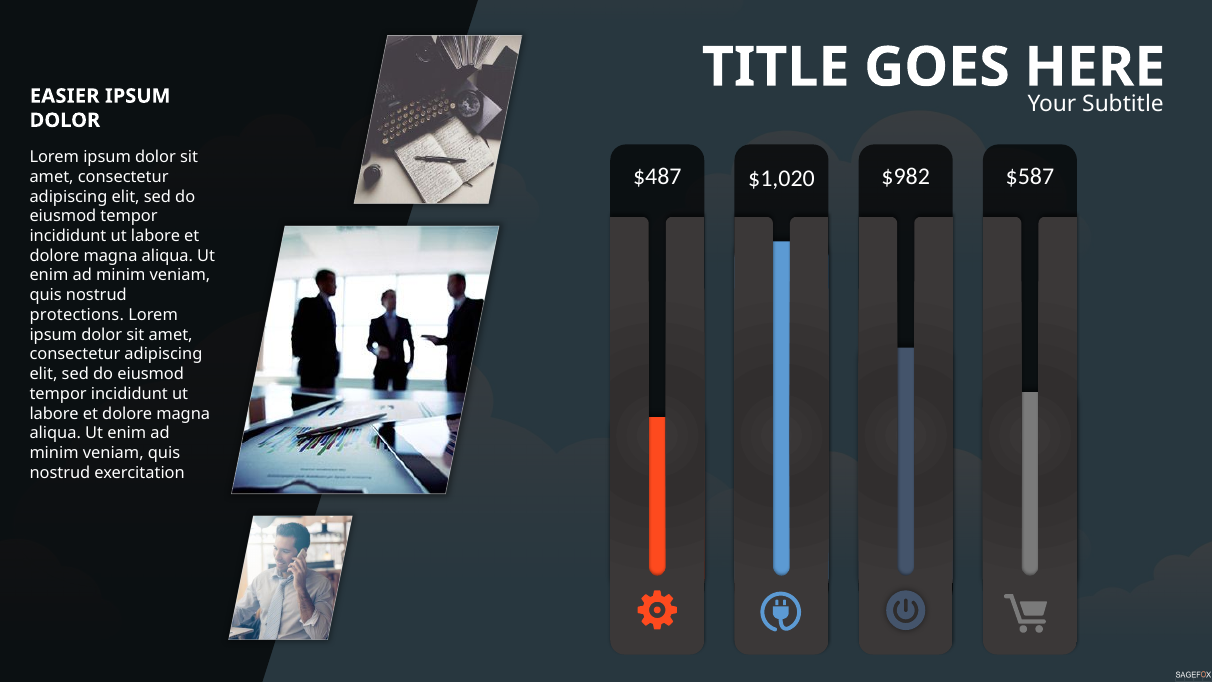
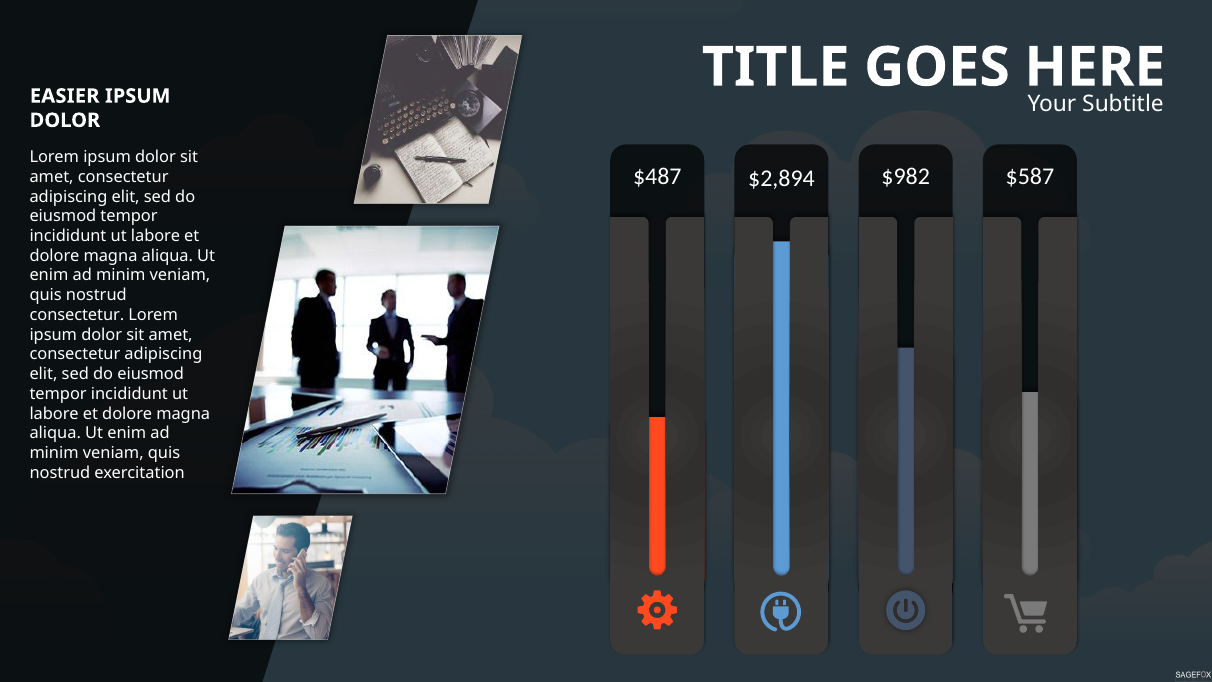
$1,020: $1,020 -> $2,894 (782, 178)
protections: protections -> consectetur (77, 315)
